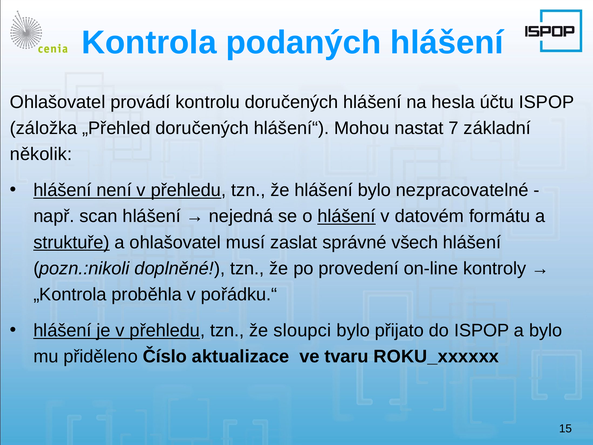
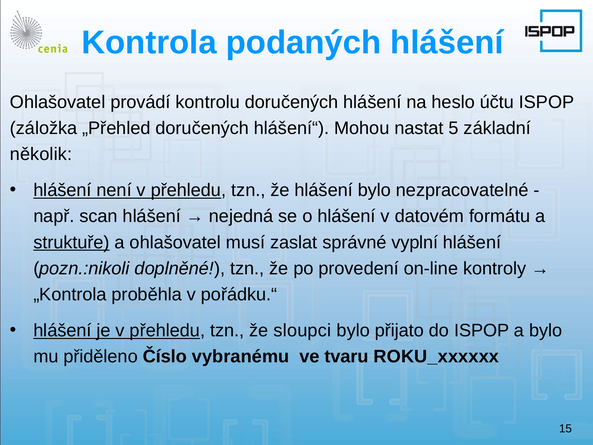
hesla: hesla -> heslo (453, 102)
7: 7 -> 5 (454, 128)
hlášení underline: present -> none (347, 216)
všech: všech -> vyplní (415, 242)
aktualizace: aktualizace -> vybranému (241, 356)
